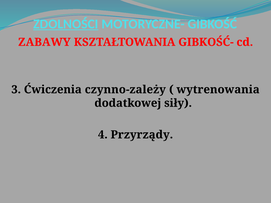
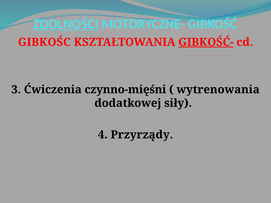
ZABAWY: ZABAWY -> GIBKOŚC (44, 42)
GIBKOŚĆ- underline: none -> present (206, 42)
czynno-zależy: czynno-zależy -> czynno-mięśni (125, 90)
